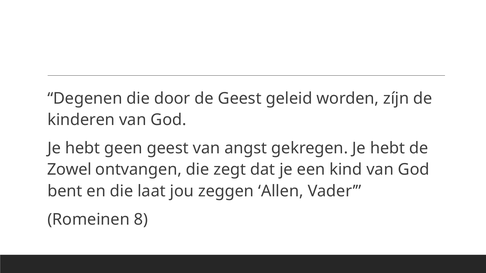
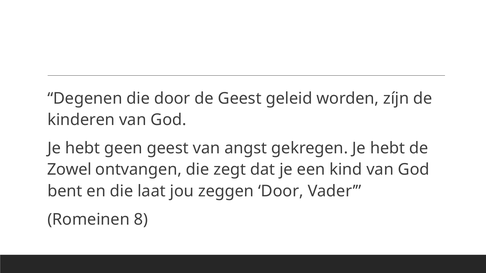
zeggen Allen: Allen -> Door (281, 191)
